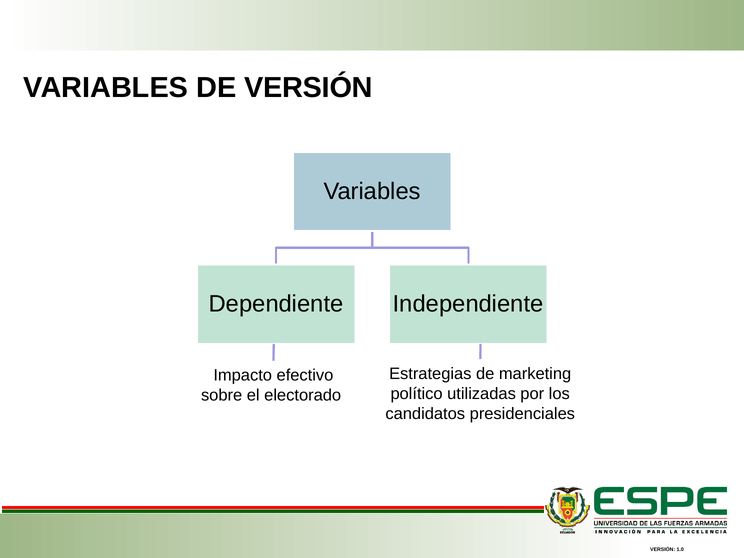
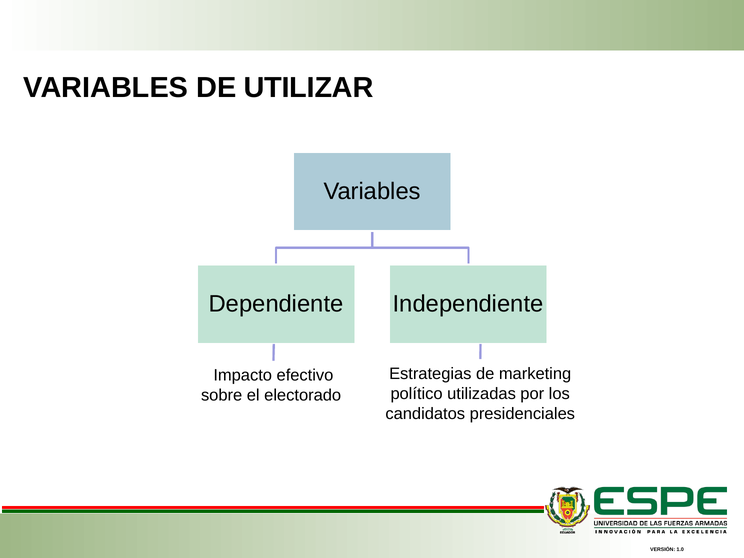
DE VERSIÓN: VERSIÓN -> UTILIZAR (309, 88)
